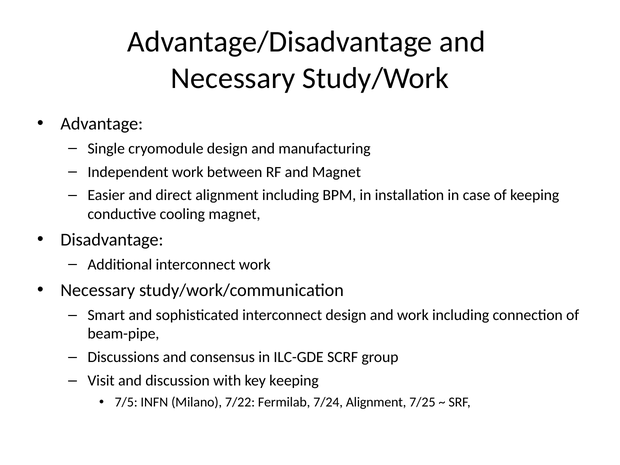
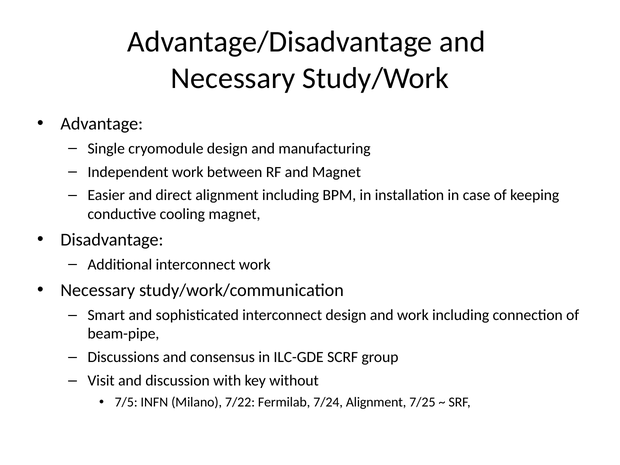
key keeping: keeping -> without (294, 381)
